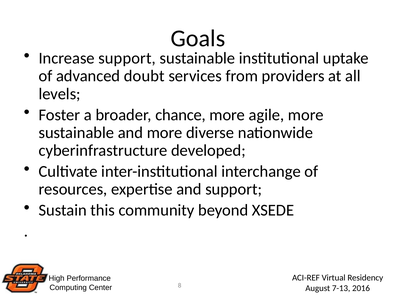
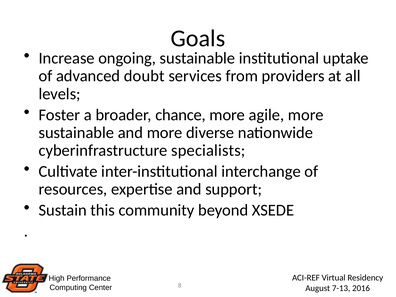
Increase support: support -> ongoing (127, 58)
developed: developed -> specialists (208, 150)
